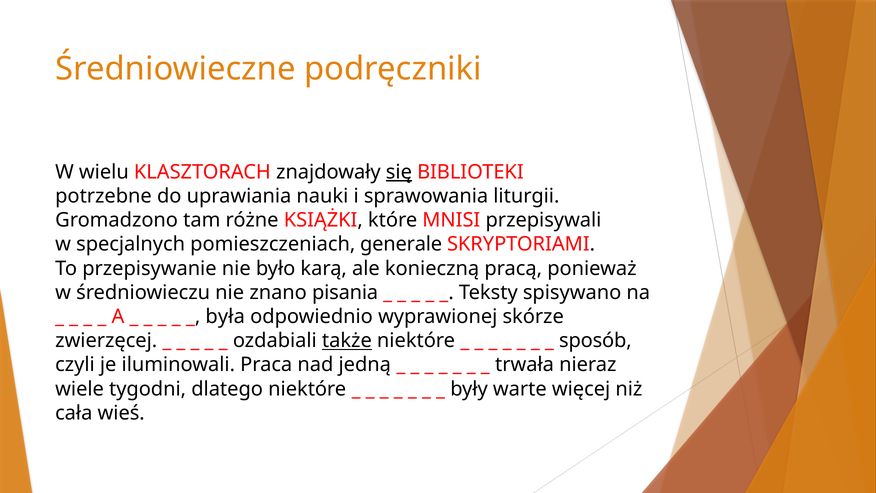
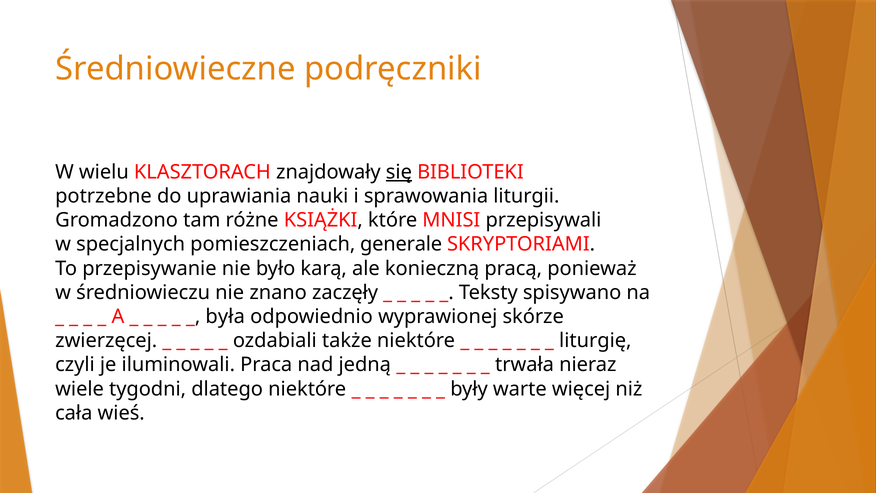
pisania: pisania -> zaczęły (345, 292)
także underline: present -> none (347, 341)
sposób: sposób -> liturgię (595, 341)
